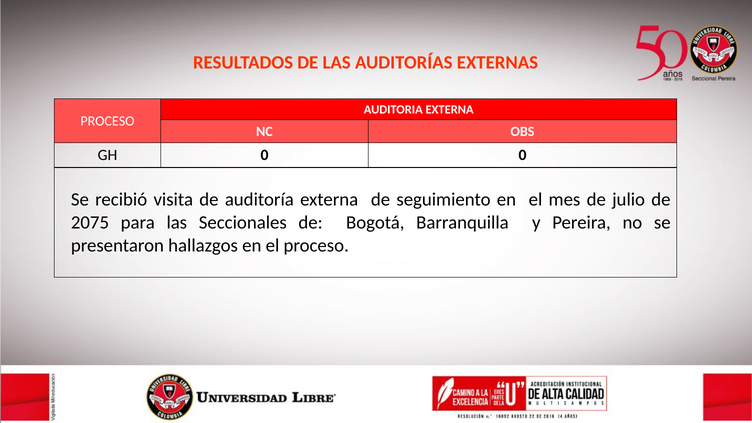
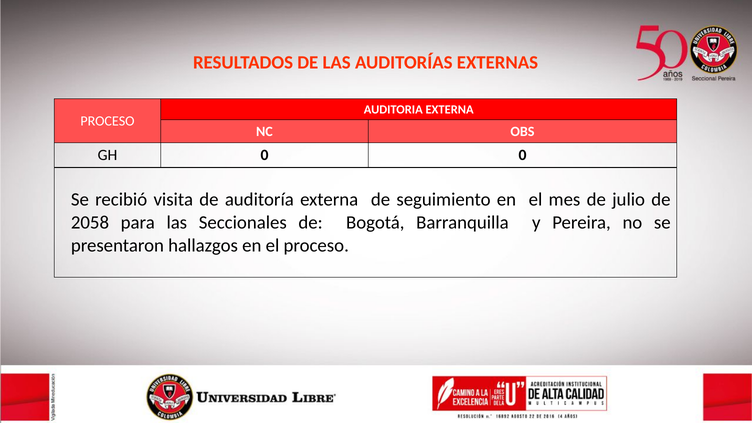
2075: 2075 -> 2058 (90, 223)
